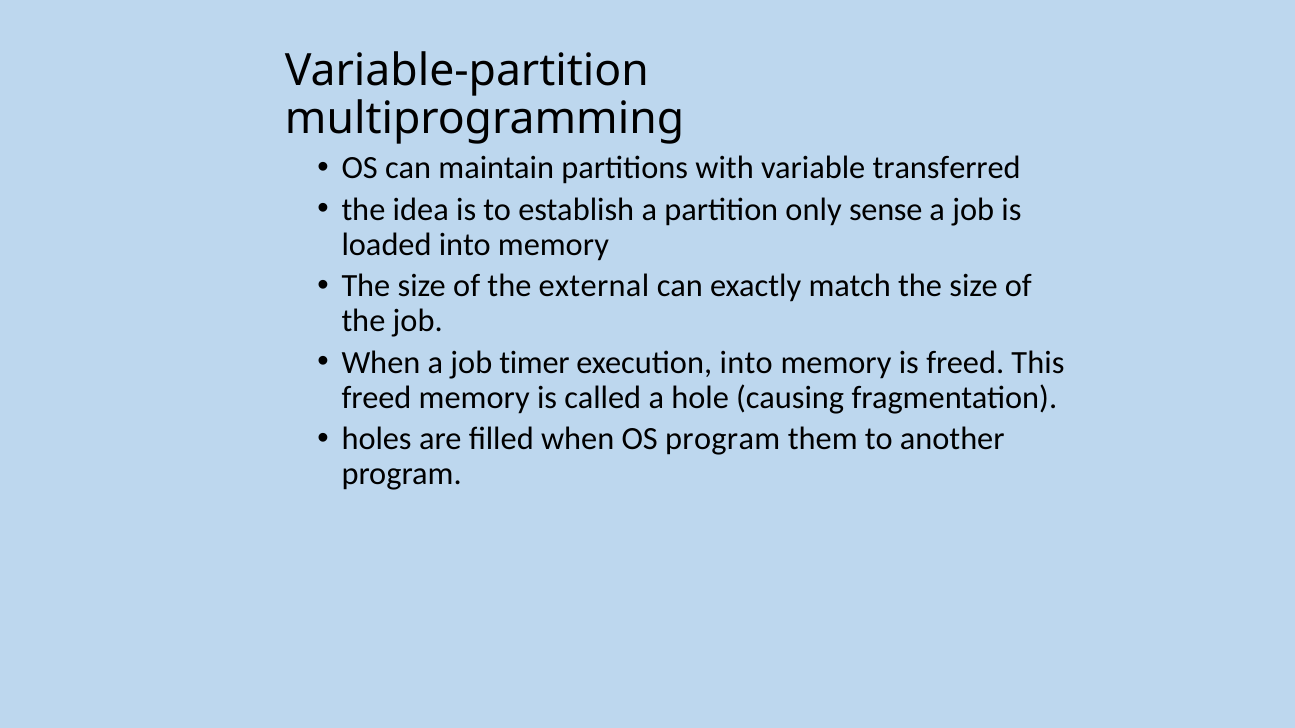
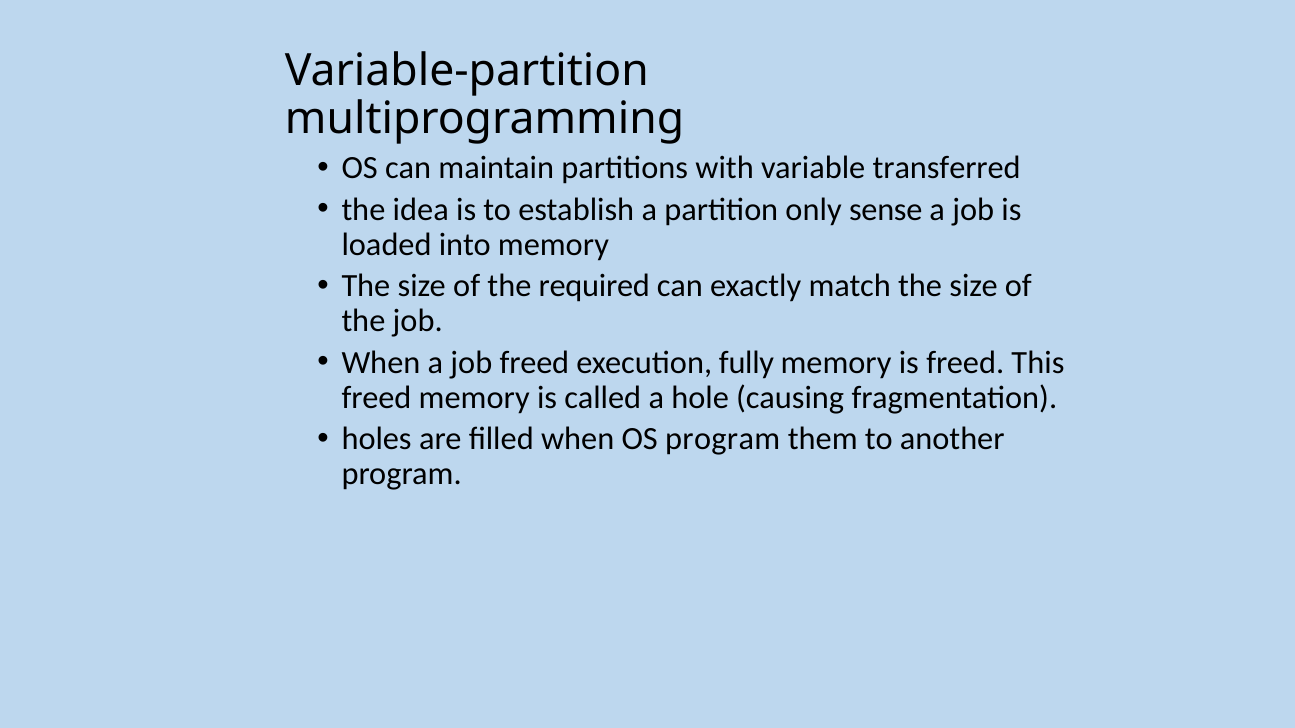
external: external -> required (594, 286)
job timer: timer -> freed (534, 363)
execution into: into -> fully (746, 363)
